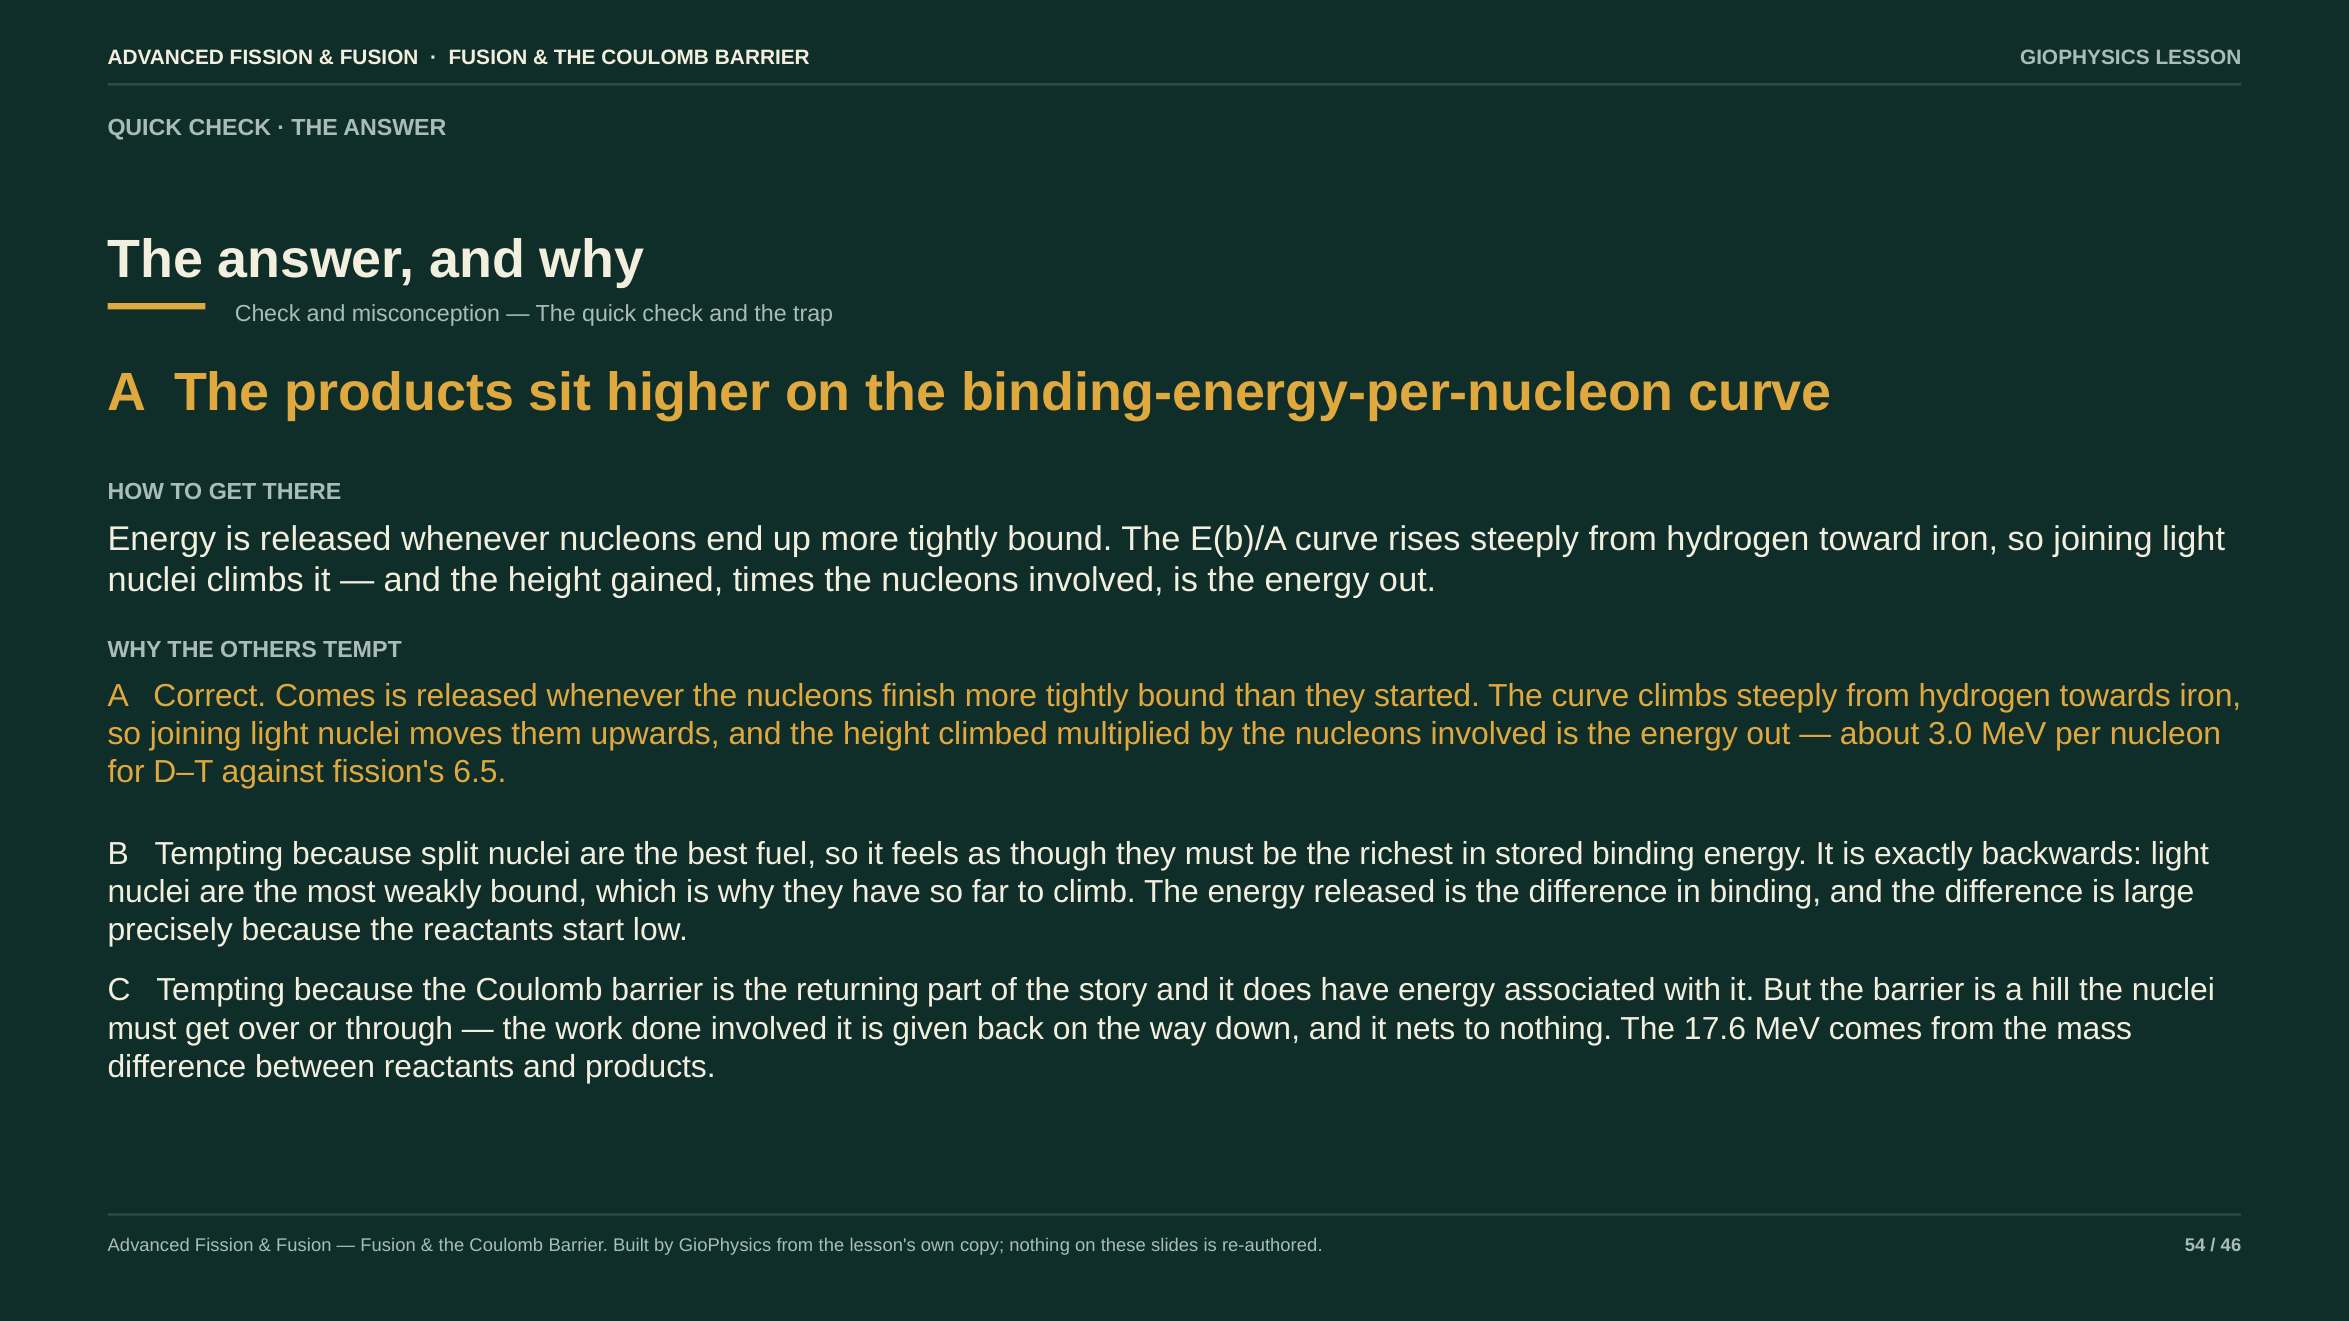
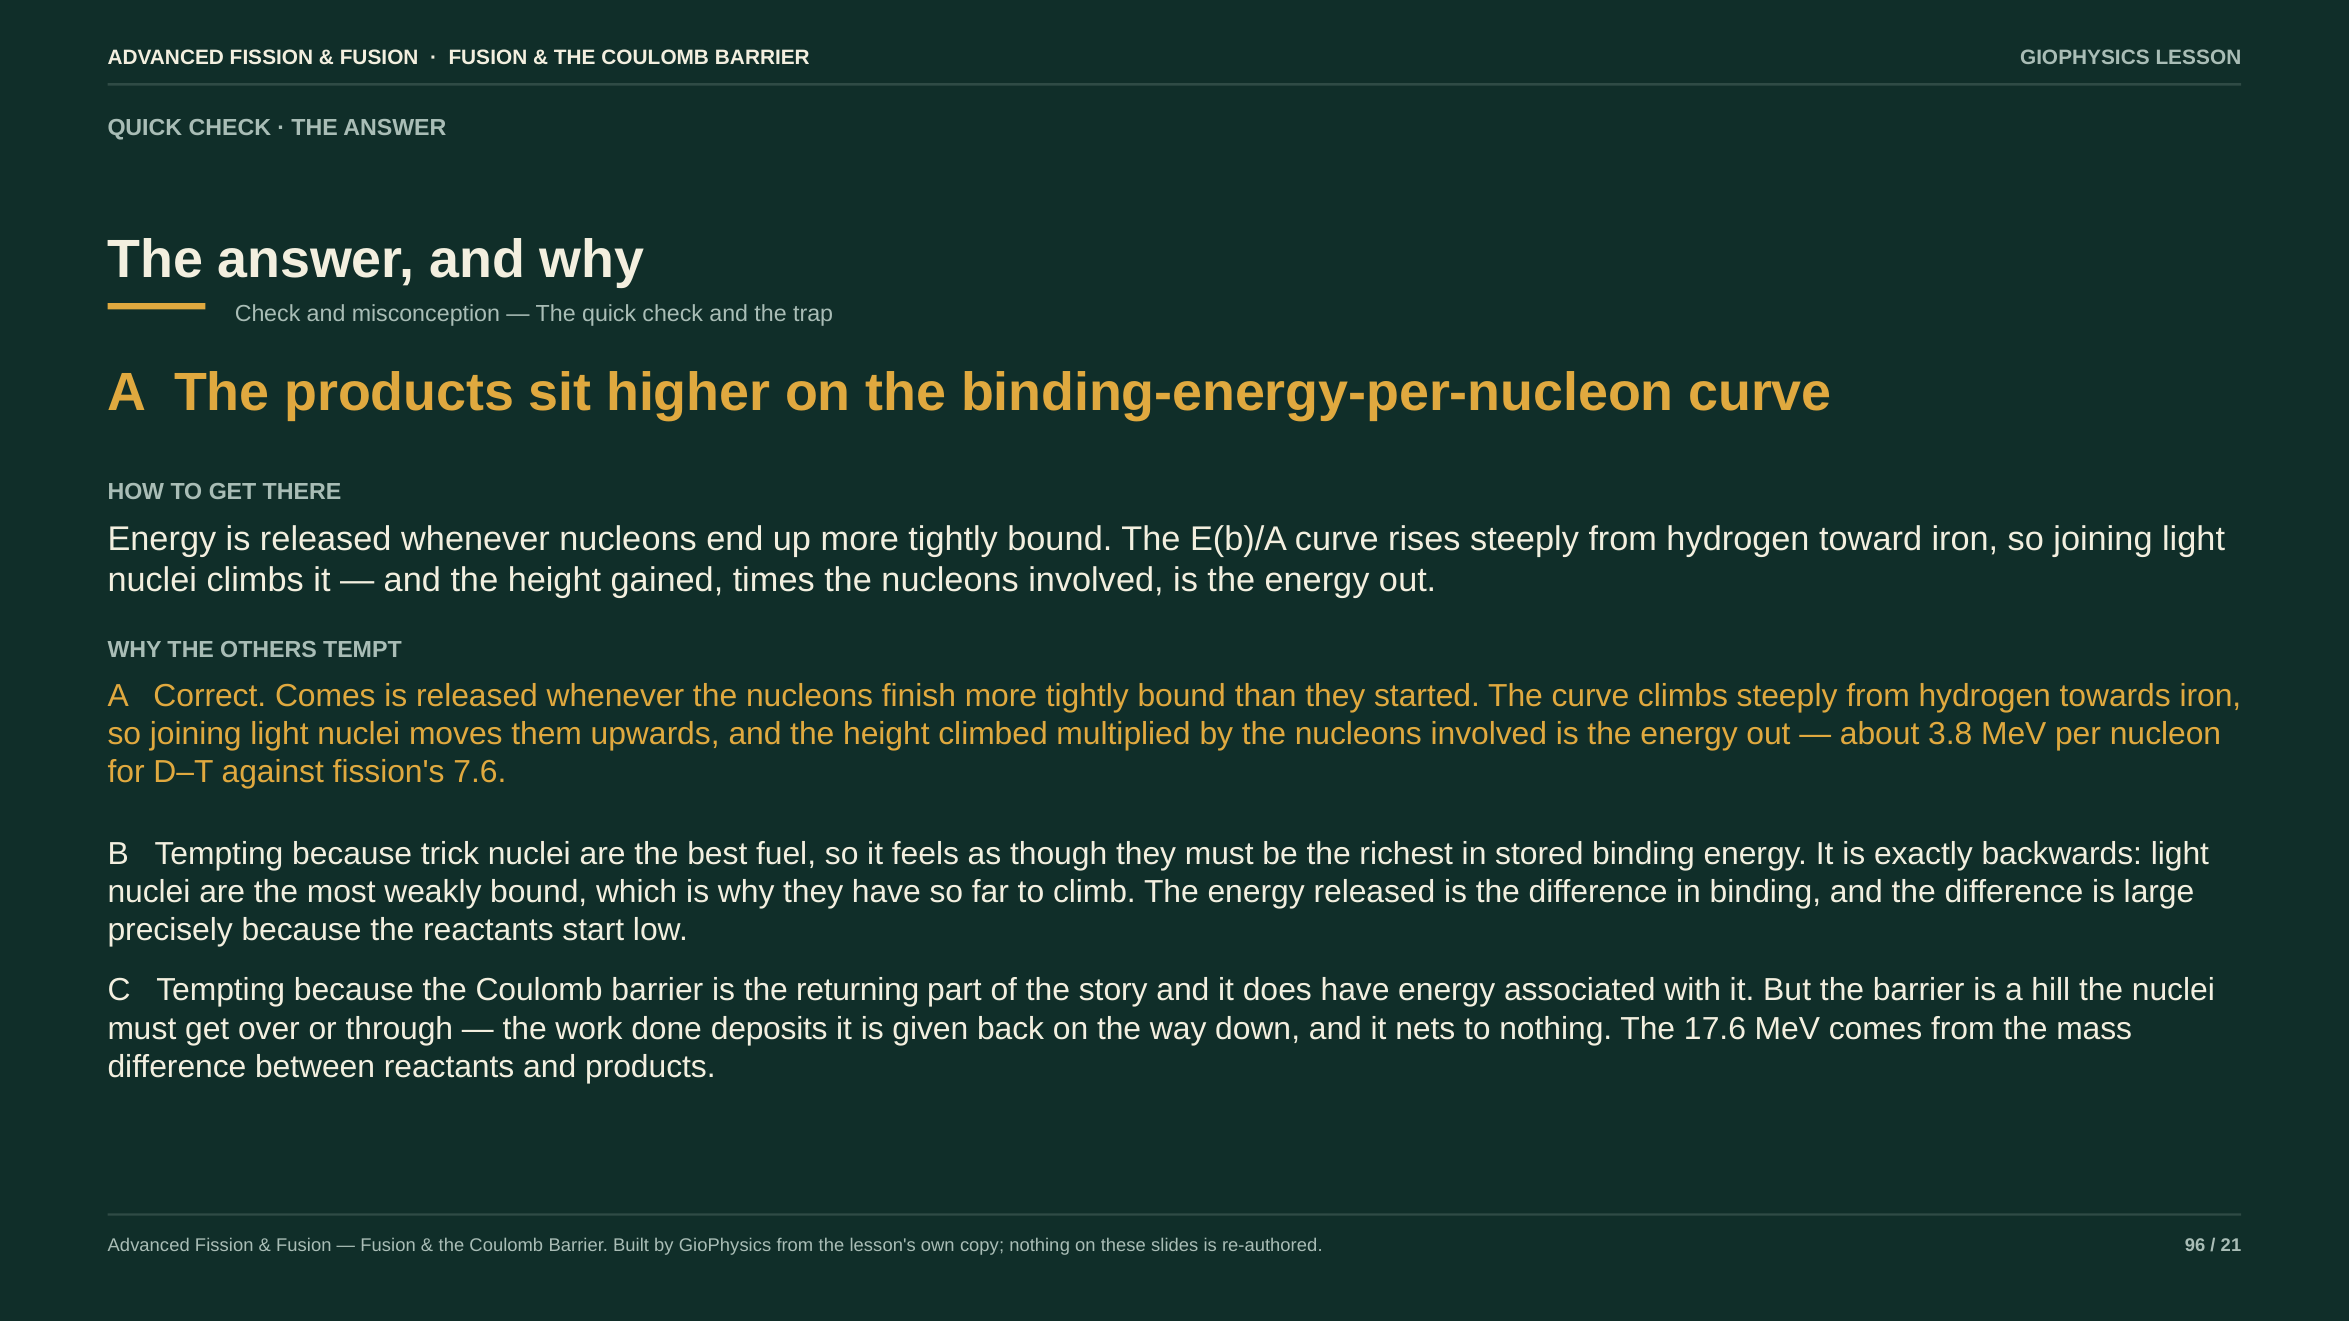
3.0: 3.0 -> 3.8 (1950, 734)
6.5: 6.5 -> 7.6 (480, 772)
split: split -> trick (450, 854)
done involved: involved -> deposits (769, 1029)
54: 54 -> 96 (2195, 1245)
46: 46 -> 21 (2231, 1245)
